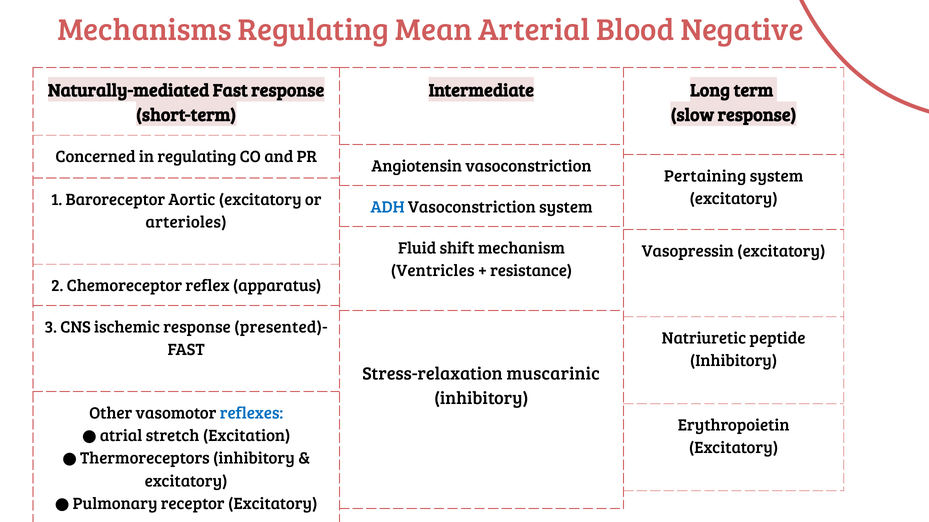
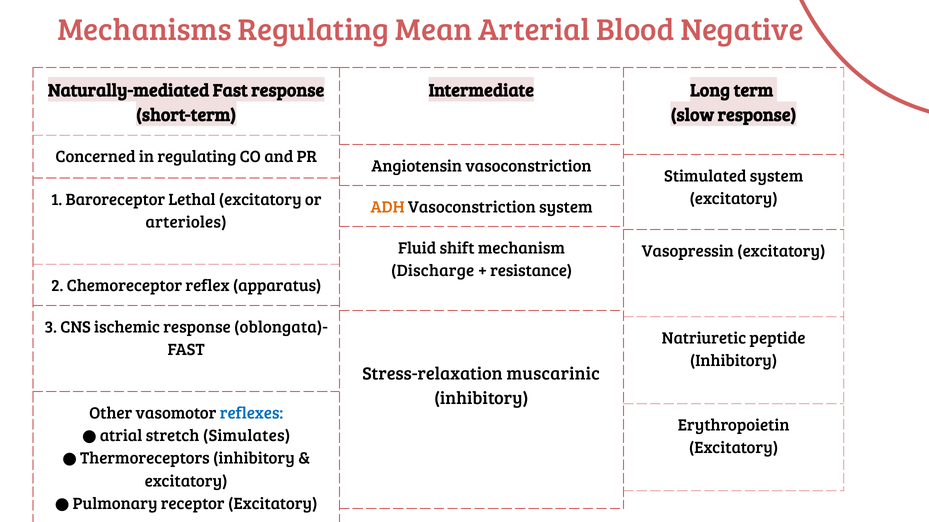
Pertaining: Pertaining -> Stimulated (705, 176)
Aortic: Aortic -> Lethal (192, 200)
ADH colour: blue -> orange (388, 207)
Ventricles: Ventricles -> Discharge (433, 271)
presented)-: presented)- -> oblongata)- (281, 327)
Excitation: Excitation -> Simulates (247, 436)
